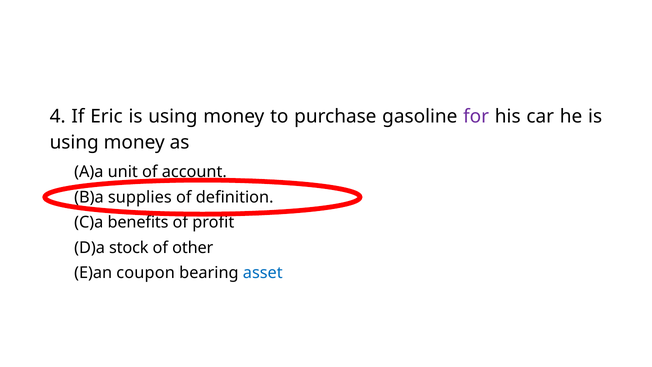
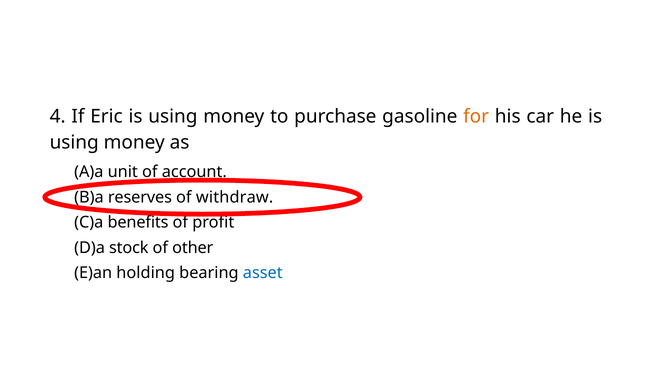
for colour: purple -> orange (476, 116)
supplies: supplies -> reserves (140, 197)
definition: definition -> withdraw (235, 197)
coupon: coupon -> holding (146, 273)
